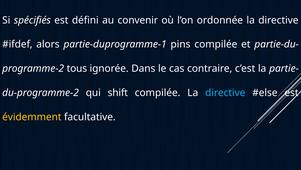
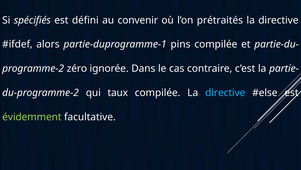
ordonnée: ordonnée -> prétraités (220, 20)
tous: tous -> zéro (77, 68)
shift: shift -> taux (118, 92)
évidemment colour: yellow -> light green (32, 116)
